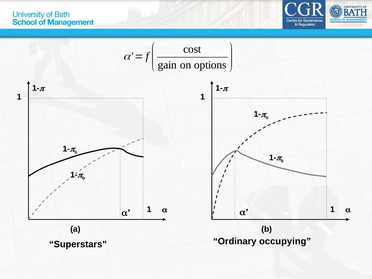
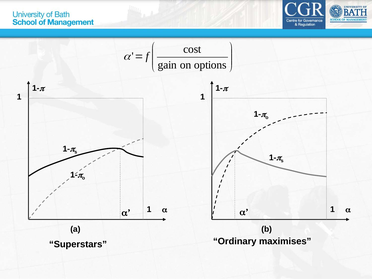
occupying: occupying -> maximises (285, 241)
